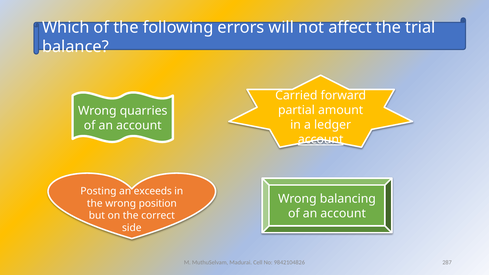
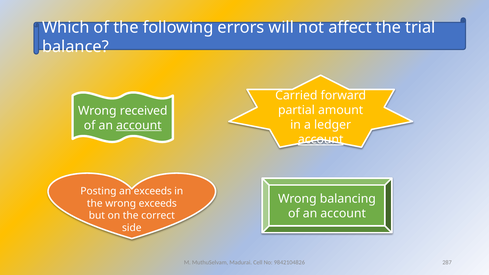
quarries: quarries -> received (144, 111)
account underline: none -> present (139, 125)
wrong position: position -> exceeds (158, 203)
